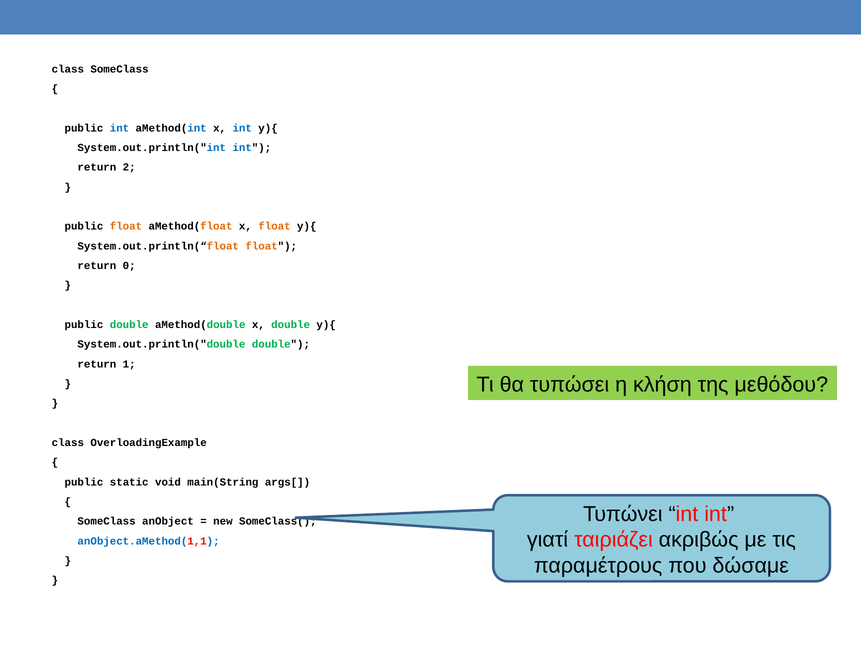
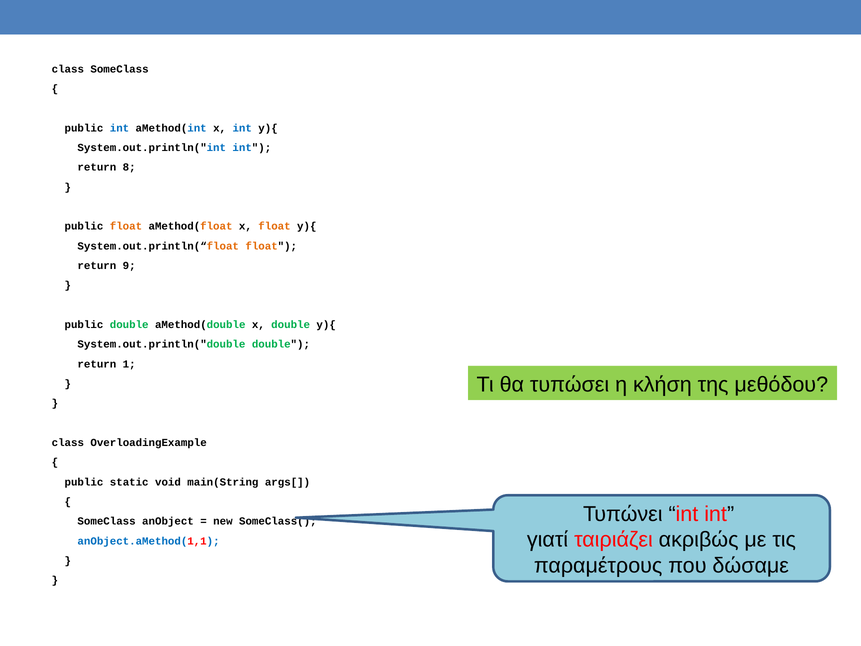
2: 2 -> 8 (129, 167)
0: 0 -> 9 (129, 266)
